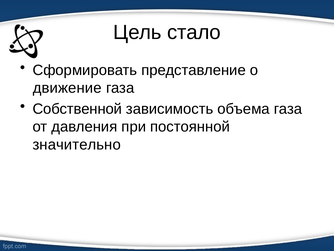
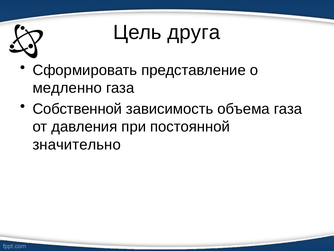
стало: стало -> друга (194, 32)
движение: движение -> медленно (67, 88)
